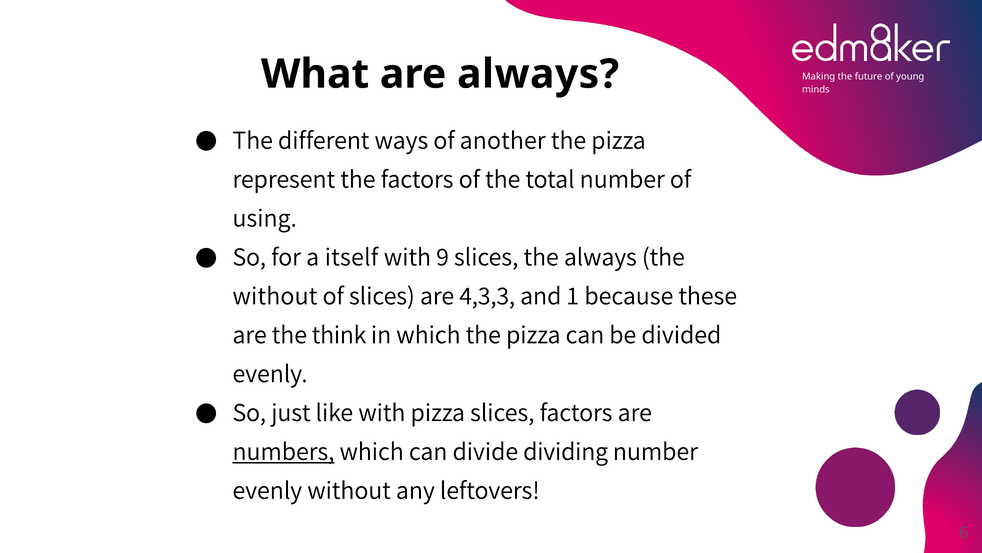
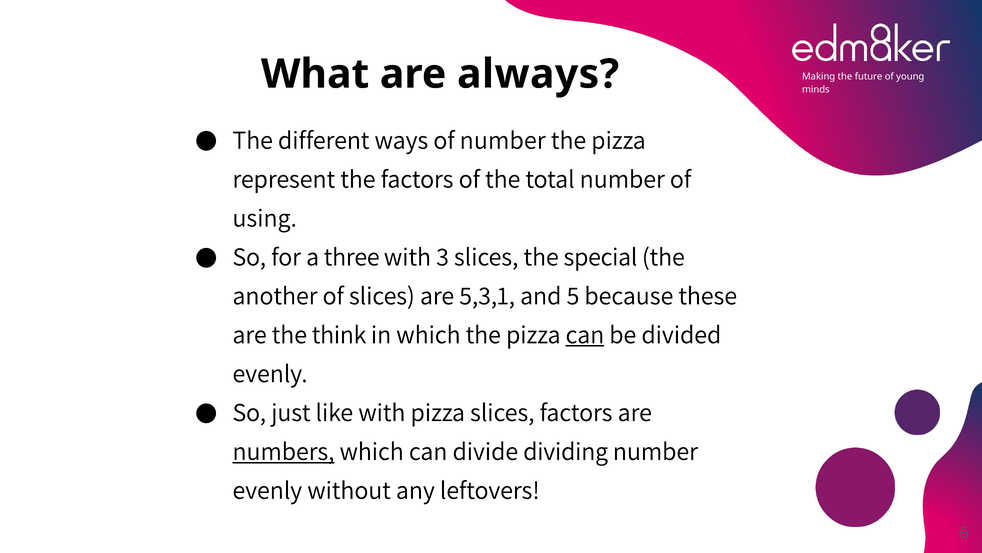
of another: another -> number (503, 140)
itself: itself -> three (352, 257)
9: 9 -> 3 (443, 257)
the always: always -> special (600, 257)
without: without -> another (275, 295)
4,3,3: 4,3,3 -> 5,3,1 (487, 295)
1: 1 -> 5 (573, 295)
can underline: none -> present (585, 334)
